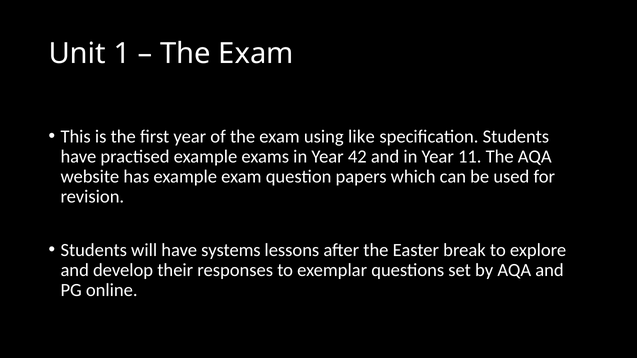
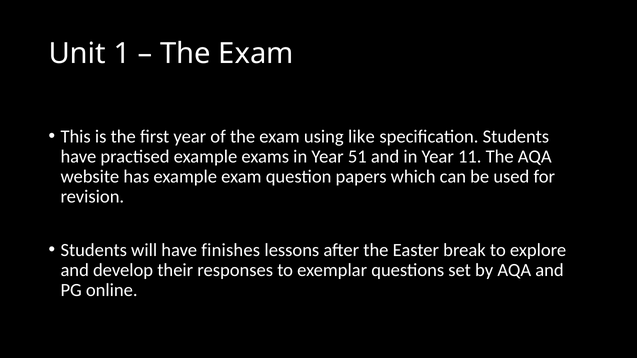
42: 42 -> 51 (357, 157)
systems: systems -> finishes (231, 250)
